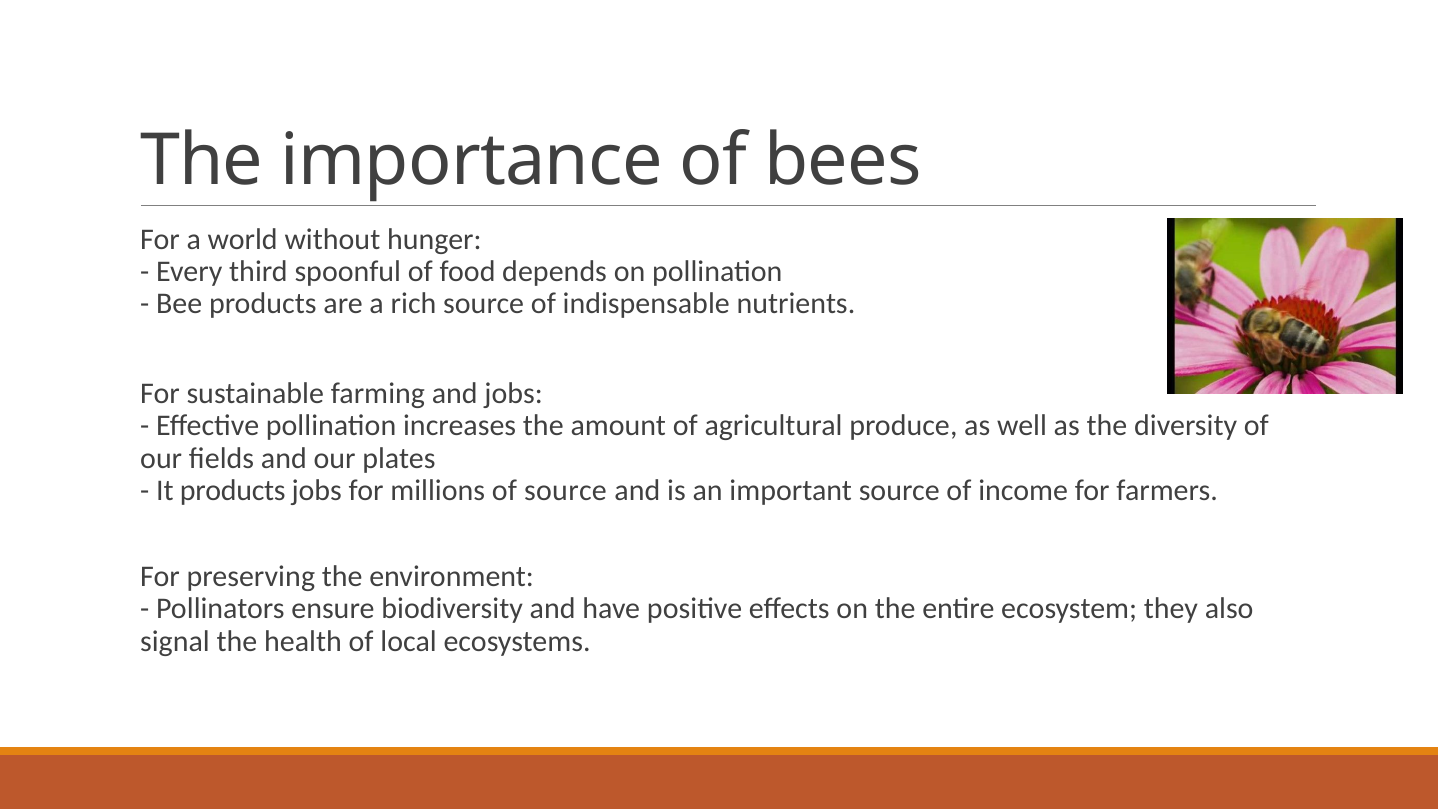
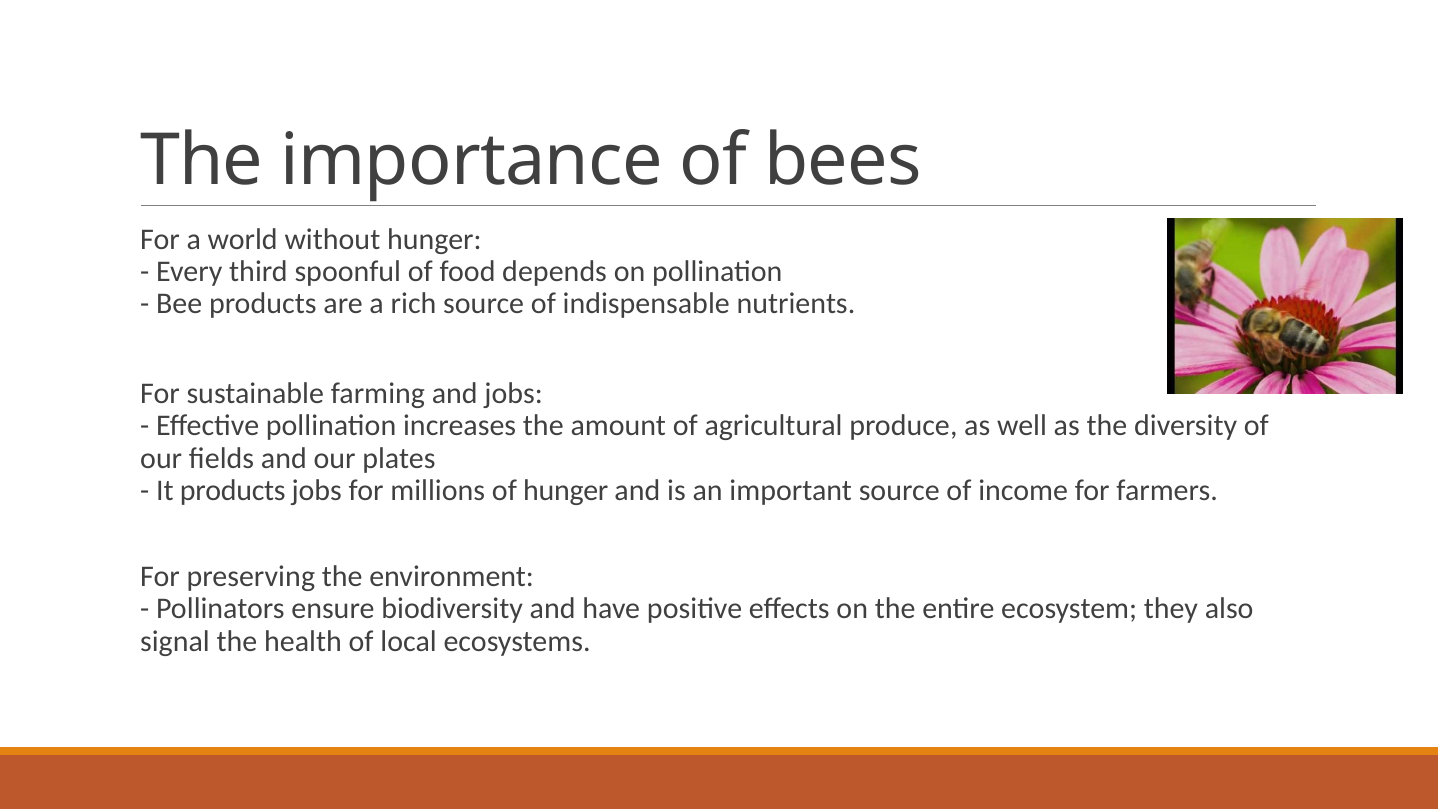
of source: source -> hunger (566, 491)
